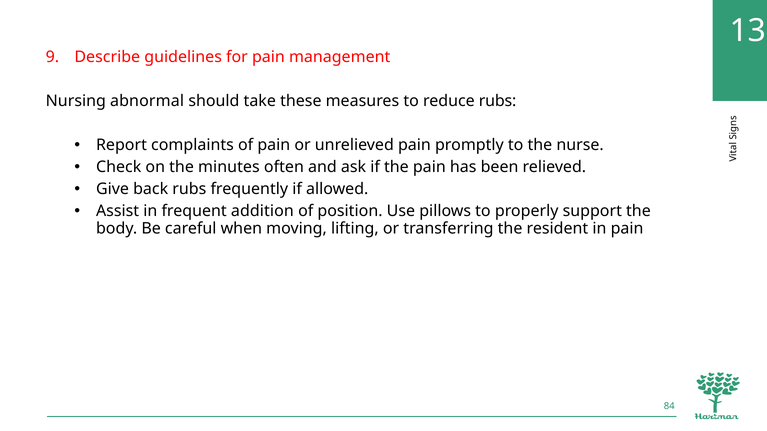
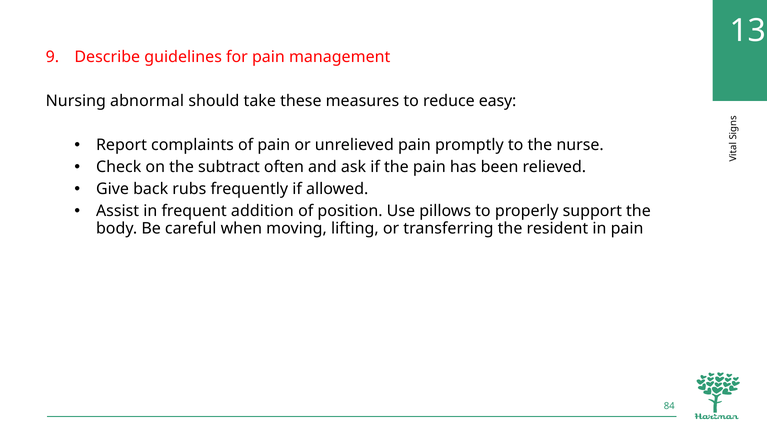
reduce rubs: rubs -> easy (498, 101)
minutes: minutes -> subtract (229, 167)
